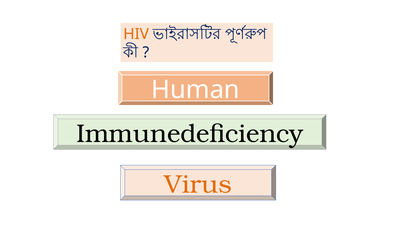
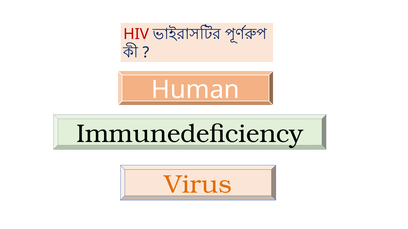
HIV colour: orange -> red (136, 34)
